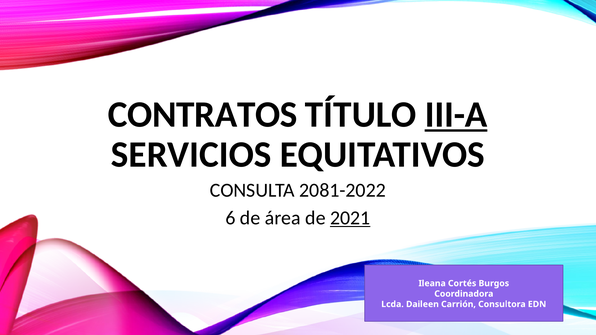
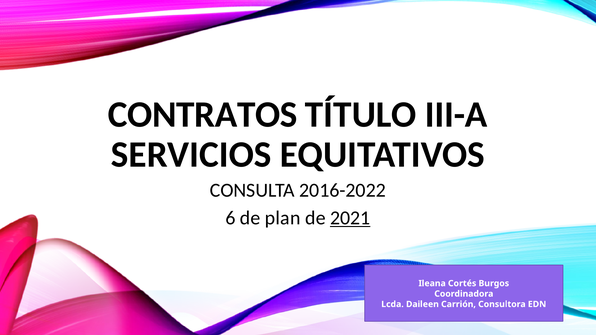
III-A underline: present -> none (456, 115)
2081-2022: 2081-2022 -> 2016-2022 (343, 190)
área: área -> plan (283, 218)
